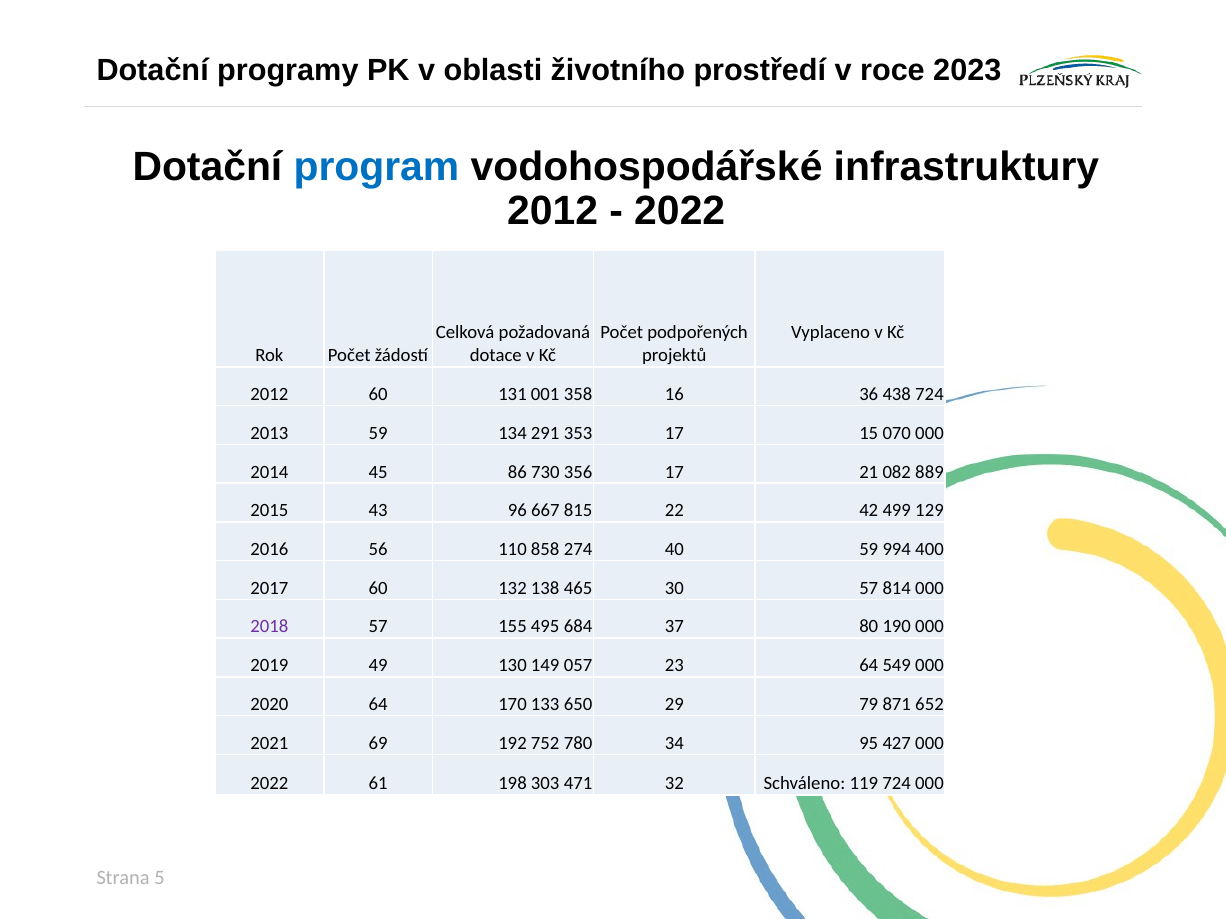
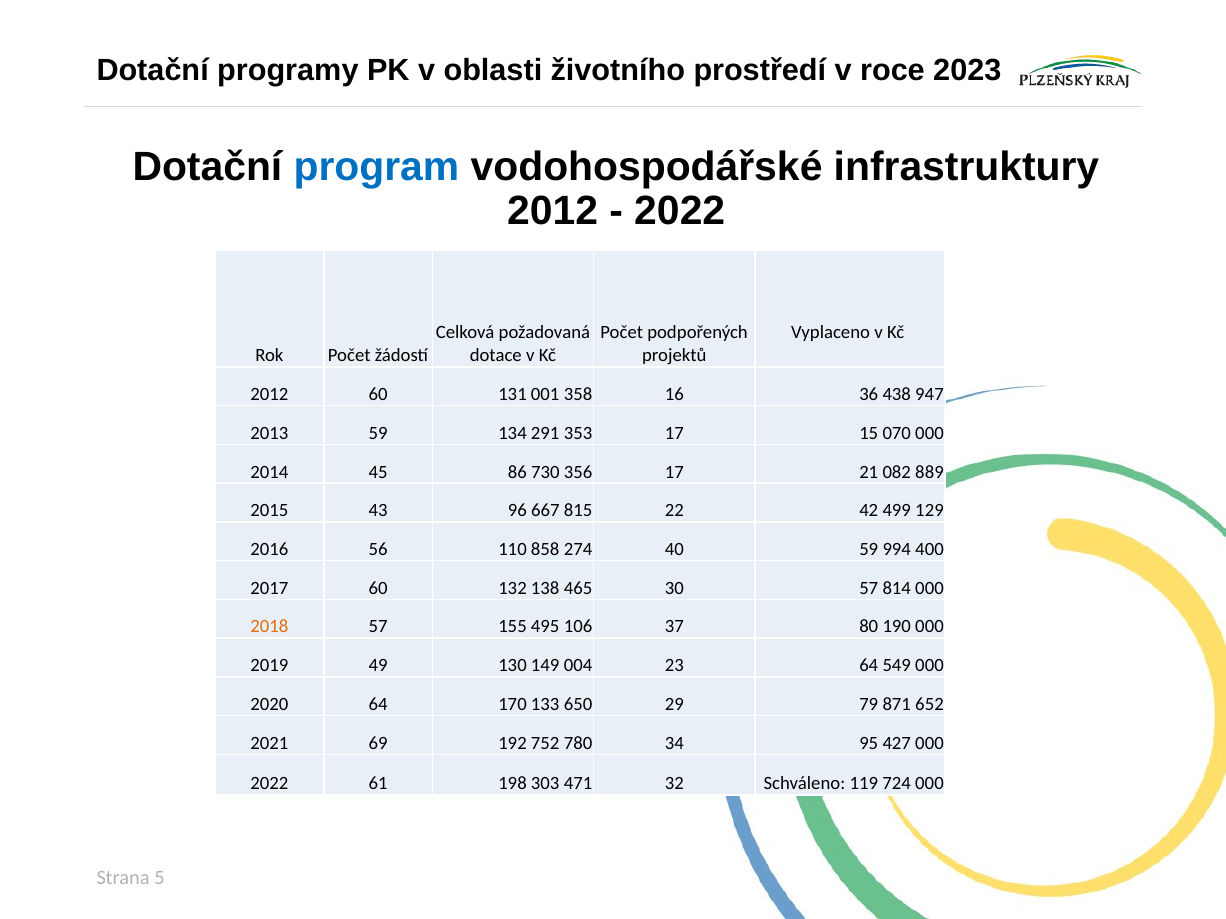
438 724: 724 -> 947 (929, 395)
2018 colour: purple -> orange (269, 627)
684: 684 -> 106 (578, 627)
057: 057 -> 004 (578, 666)
